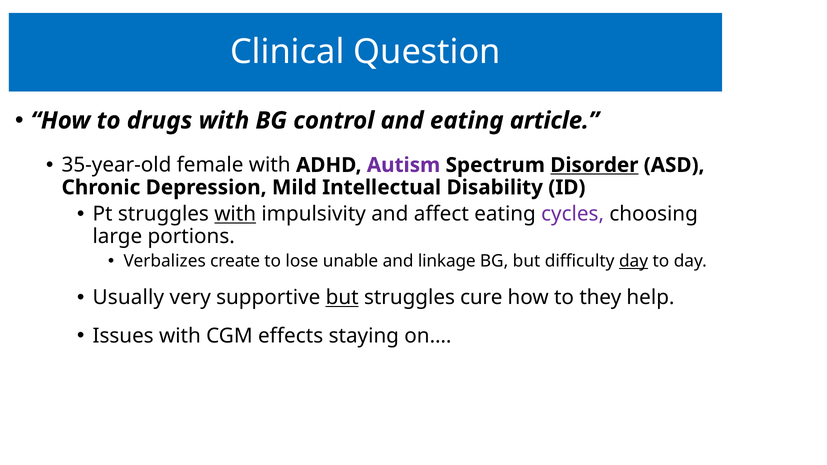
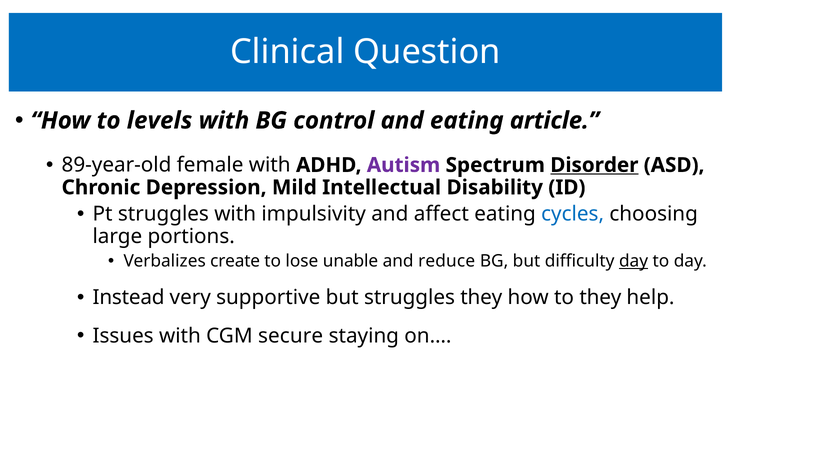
drugs: drugs -> levels (160, 121)
35-year-old: 35-year-old -> 89-year-old (116, 165)
with underline: present -> none (235, 214)
cycles colour: purple -> blue (573, 214)
linkage: linkage -> reduce (447, 261)
Usually: Usually -> Instead (129, 298)
but underline: present -> none (342, 298)
struggles cure: cure -> they (481, 298)
effects: effects -> secure (291, 336)
